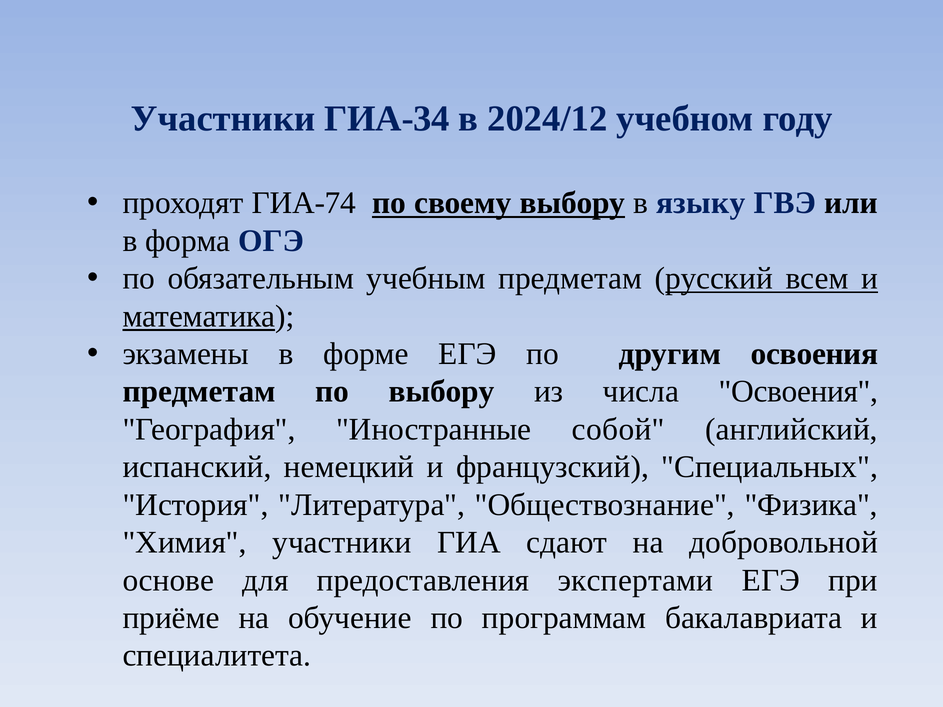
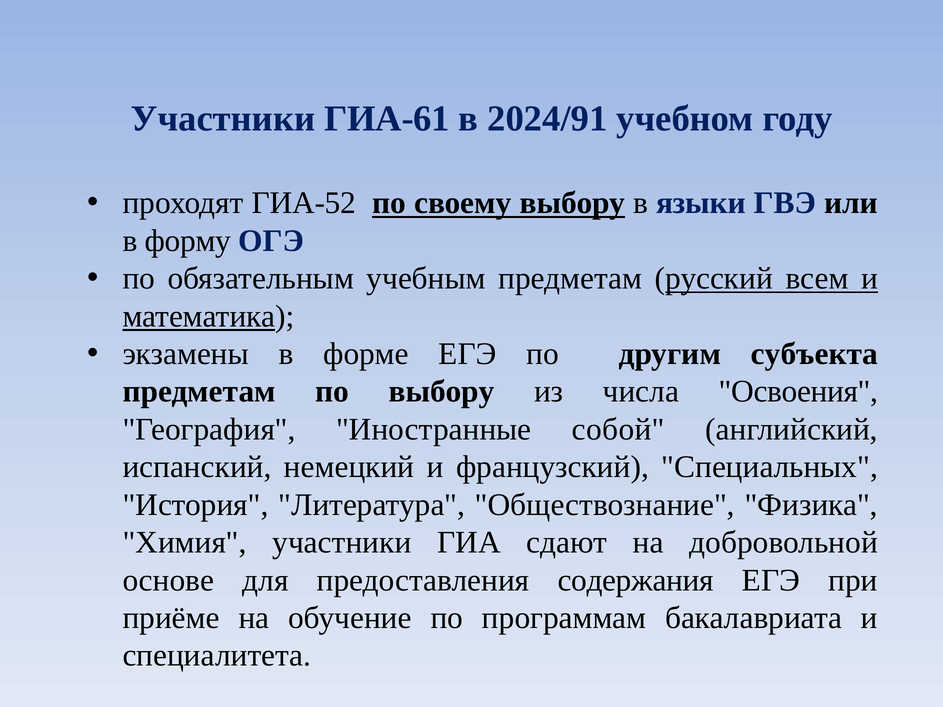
ГИА-34: ГИА-34 -> ГИА-61 (387, 119)
2024/12: 2024/12 -> 2024/91 (547, 119)
ГИА-74: ГИА-74 -> ГИА-52 (304, 203)
языку: языку -> языки (701, 203)
форма: форма -> форму (188, 241)
другим освоения: освоения -> субъекта (814, 354)
экспертами: экспертами -> содержания (636, 580)
